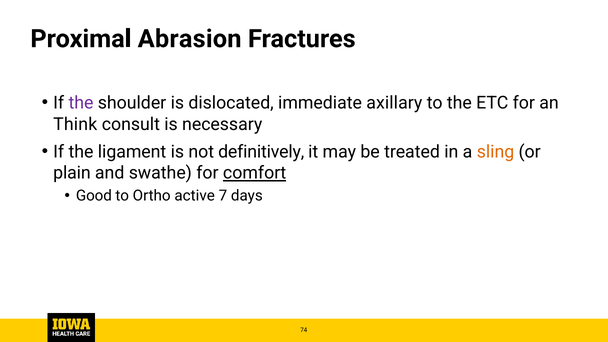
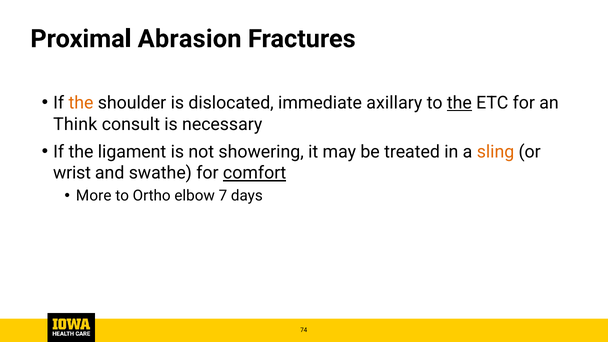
the colour: purple -> orange (81, 103)
the underline: none -> present (459, 103)
definitively: definitively -> showering (261, 152)
plain: plain -> wrist (72, 173)
Good: Good -> More (94, 196)
active: active -> elbow (195, 196)
